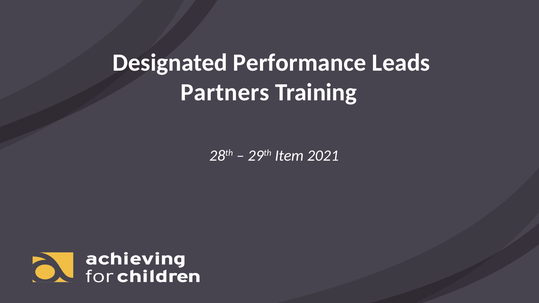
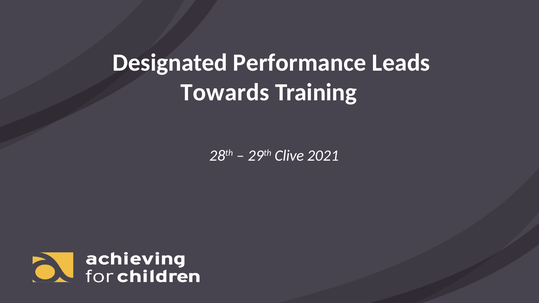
Partners: Partners -> Towards (225, 92)
Item: Item -> Clive (289, 156)
